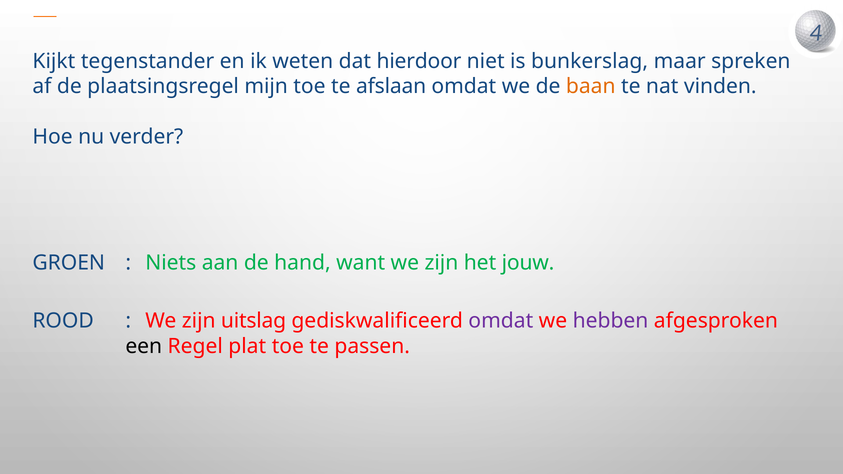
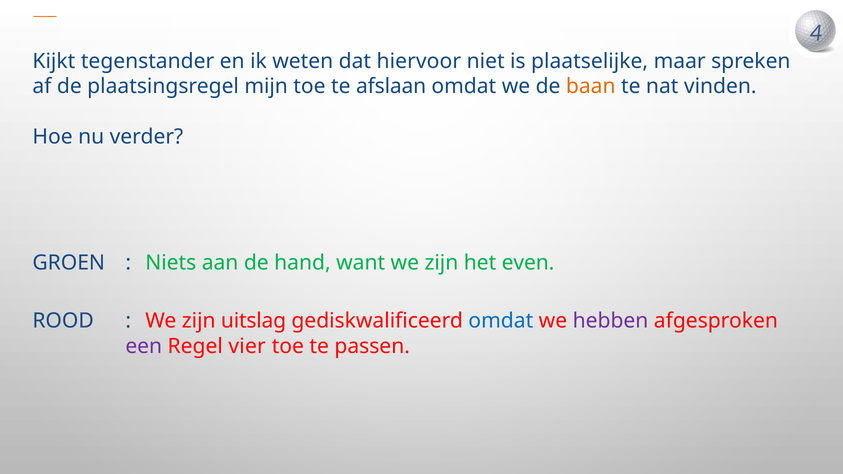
hierdoor: hierdoor -> hiervoor (419, 61)
bunkerslag: bunkerslag -> plaatselijke (590, 61)
jouw: jouw -> even (528, 263)
omdat colour: purple -> blue (501, 321)
een colour: black -> purple (144, 346)
plat: plat -> vier (247, 346)
